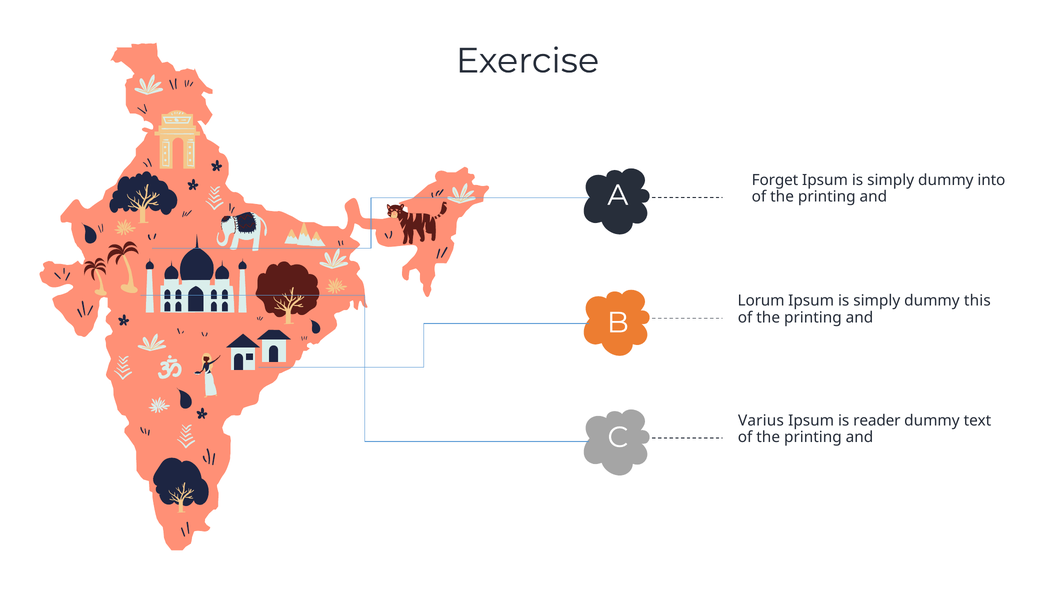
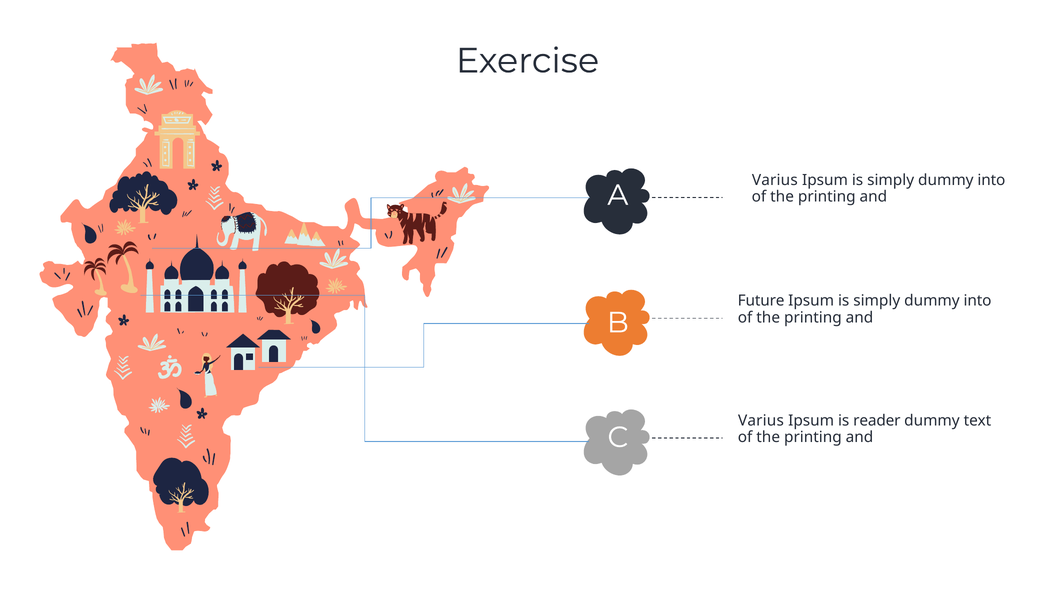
Forget: Forget -> Varius (775, 180)
Lorum: Lorum -> Future (761, 301)
this: this -> into (978, 301)
